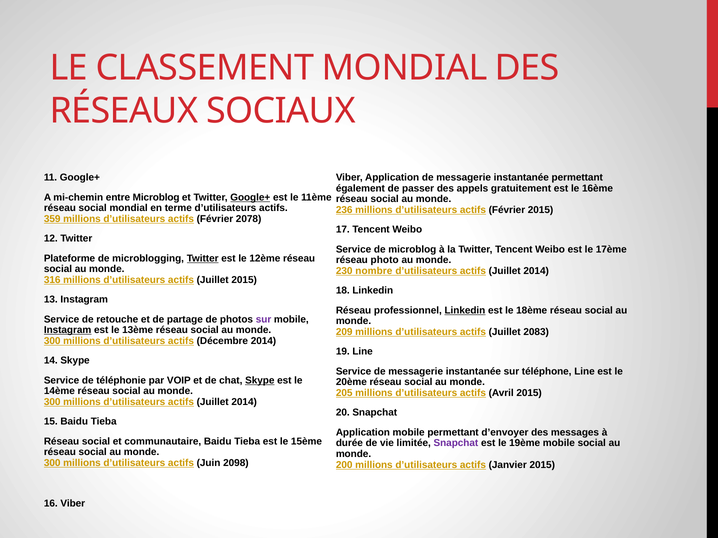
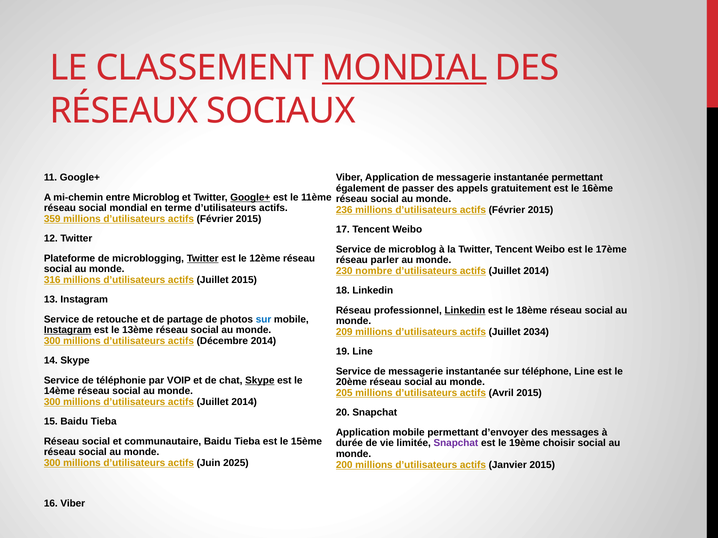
MONDIAL underline: none -> present (405, 68)
2078: 2078 -> 2015 (249, 219)
photo: photo -> parler (385, 260)
sur colour: purple -> blue (264, 320)
2083: 2083 -> 2034 (536, 332)
19ème mobile: mobile -> choisir (559, 444)
2098: 2098 -> 2025 (236, 463)
